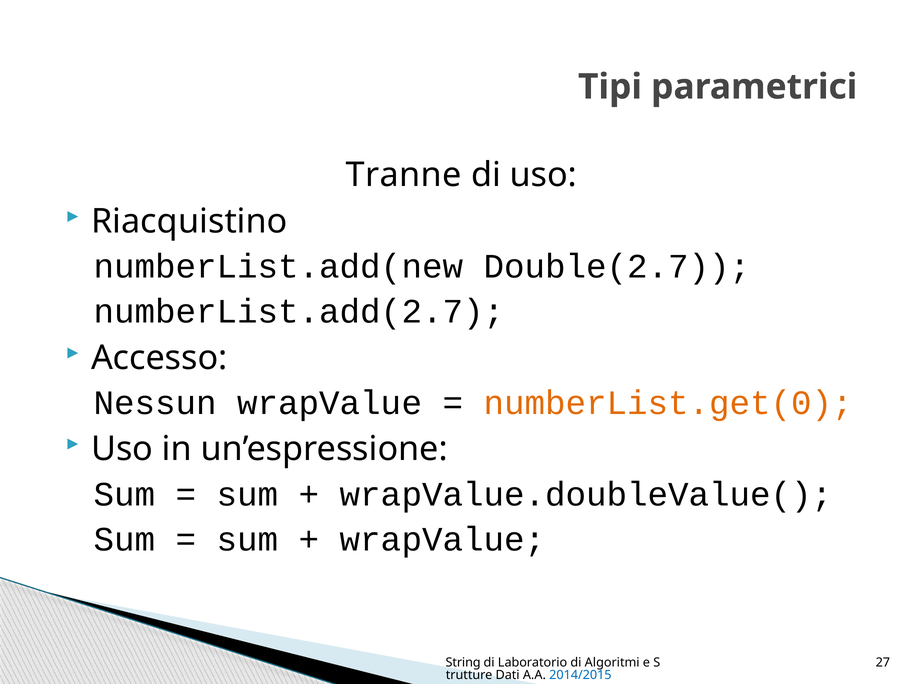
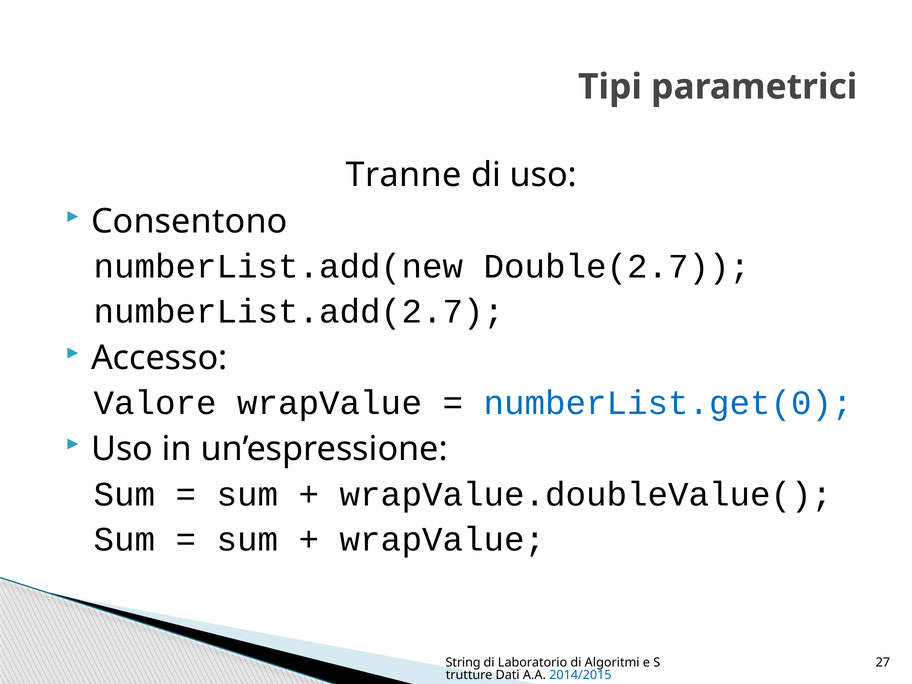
Riacquistino: Riacquistino -> Consentono (189, 221)
Nessun: Nessun -> Valore (155, 403)
numberList.get(0 colour: orange -> blue (668, 403)
